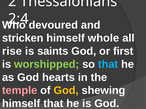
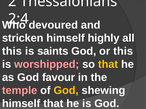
whole: whole -> highly (104, 38)
rise: rise -> this (12, 51)
or first: first -> this (123, 51)
worshipped colour: light green -> pink (47, 65)
that colour: light blue -> yellow (108, 65)
hearts: hearts -> favour (59, 78)
